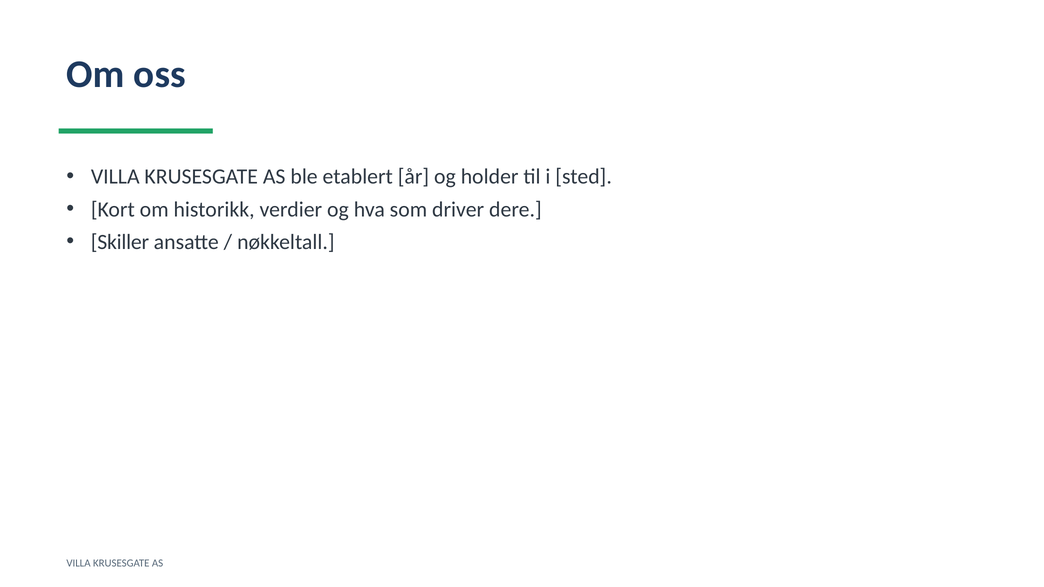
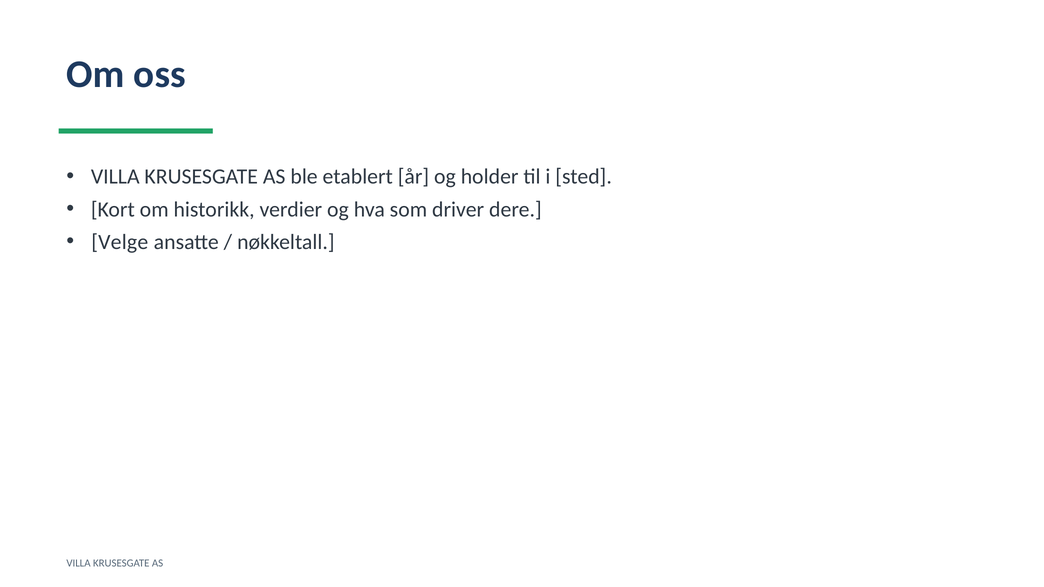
Skiller: Skiller -> Velge (120, 242)
